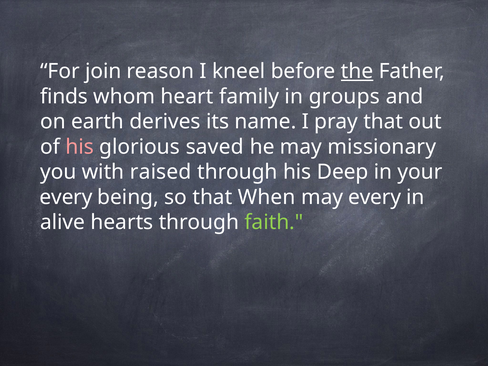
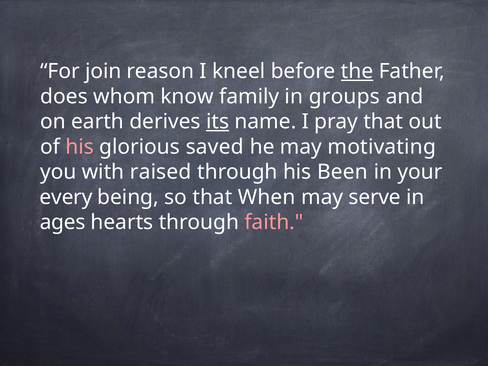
finds: finds -> does (64, 97)
heart: heart -> know (187, 97)
its underline: none -> present (218, 122)
missionary: missionary -> motivating (382, 147)
Deep: Deep -> Been (342, 172)
may every: every -> serve (375, 197)
alive: alive -> ages (63, 222)
faith colour: light green -> pink (274, 222)
